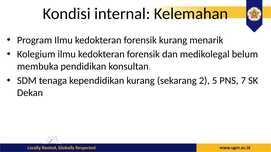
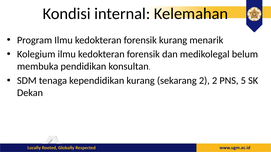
2 5: 5 -> 2 (215, 81)
7: 7 -> 5 (243, 81)
